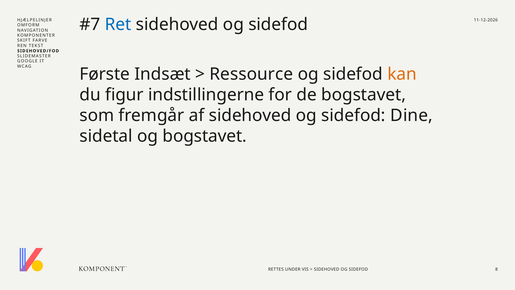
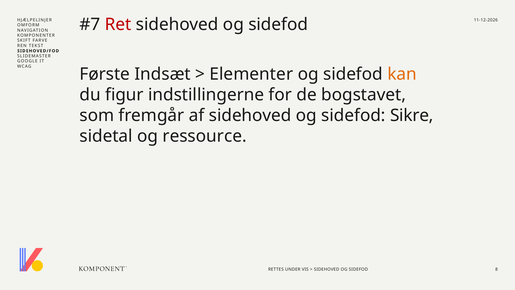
Ret colour: blue -> red (118, 25)
Ressource: Ressource -> Elementer (251, 74)
Dine: Dine -> Sikre (412, 115)
og bogstavet: bogstavet -> ressource (205, 136)
